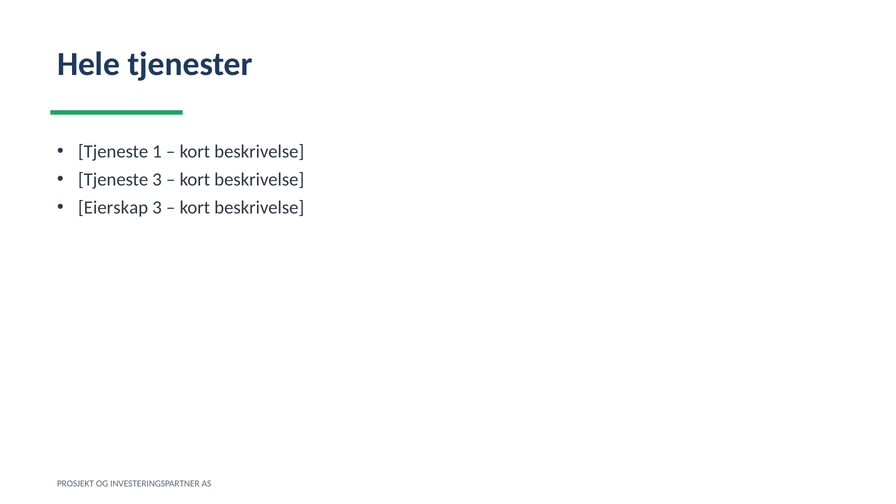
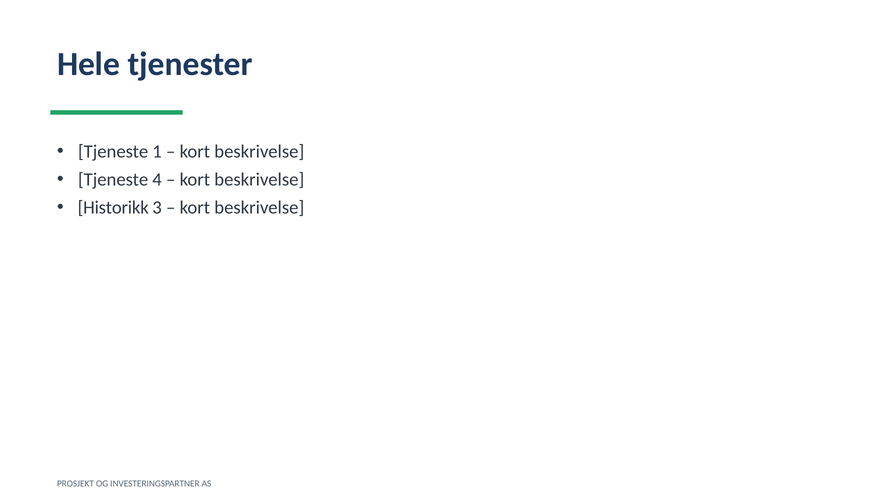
Tjeneste 3: 3 -> 4 (157, 180)
Eierskap: Eierskap -> Historikk (113, 208)
